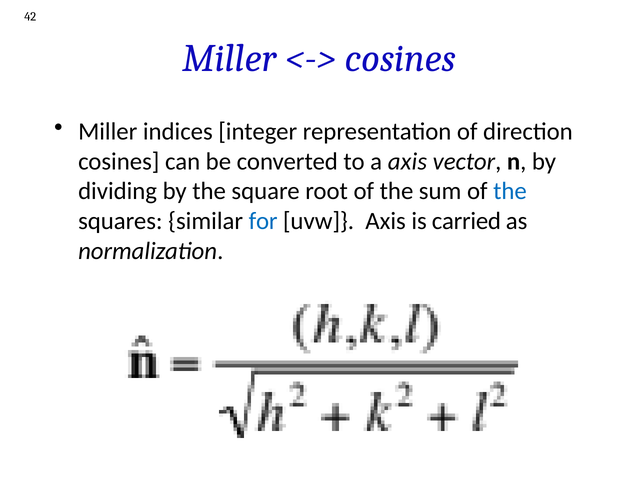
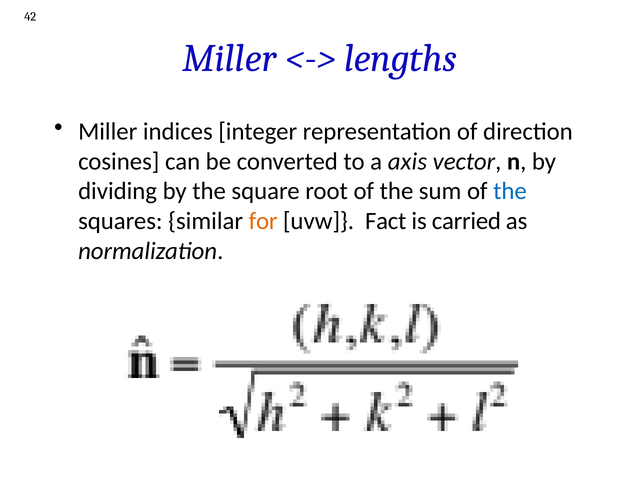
cosines: cosines -> lengths (400, 59)
for colour: blue -> orange (263, 221)
uvw Axis: Axis -> Fact (386, 221)
